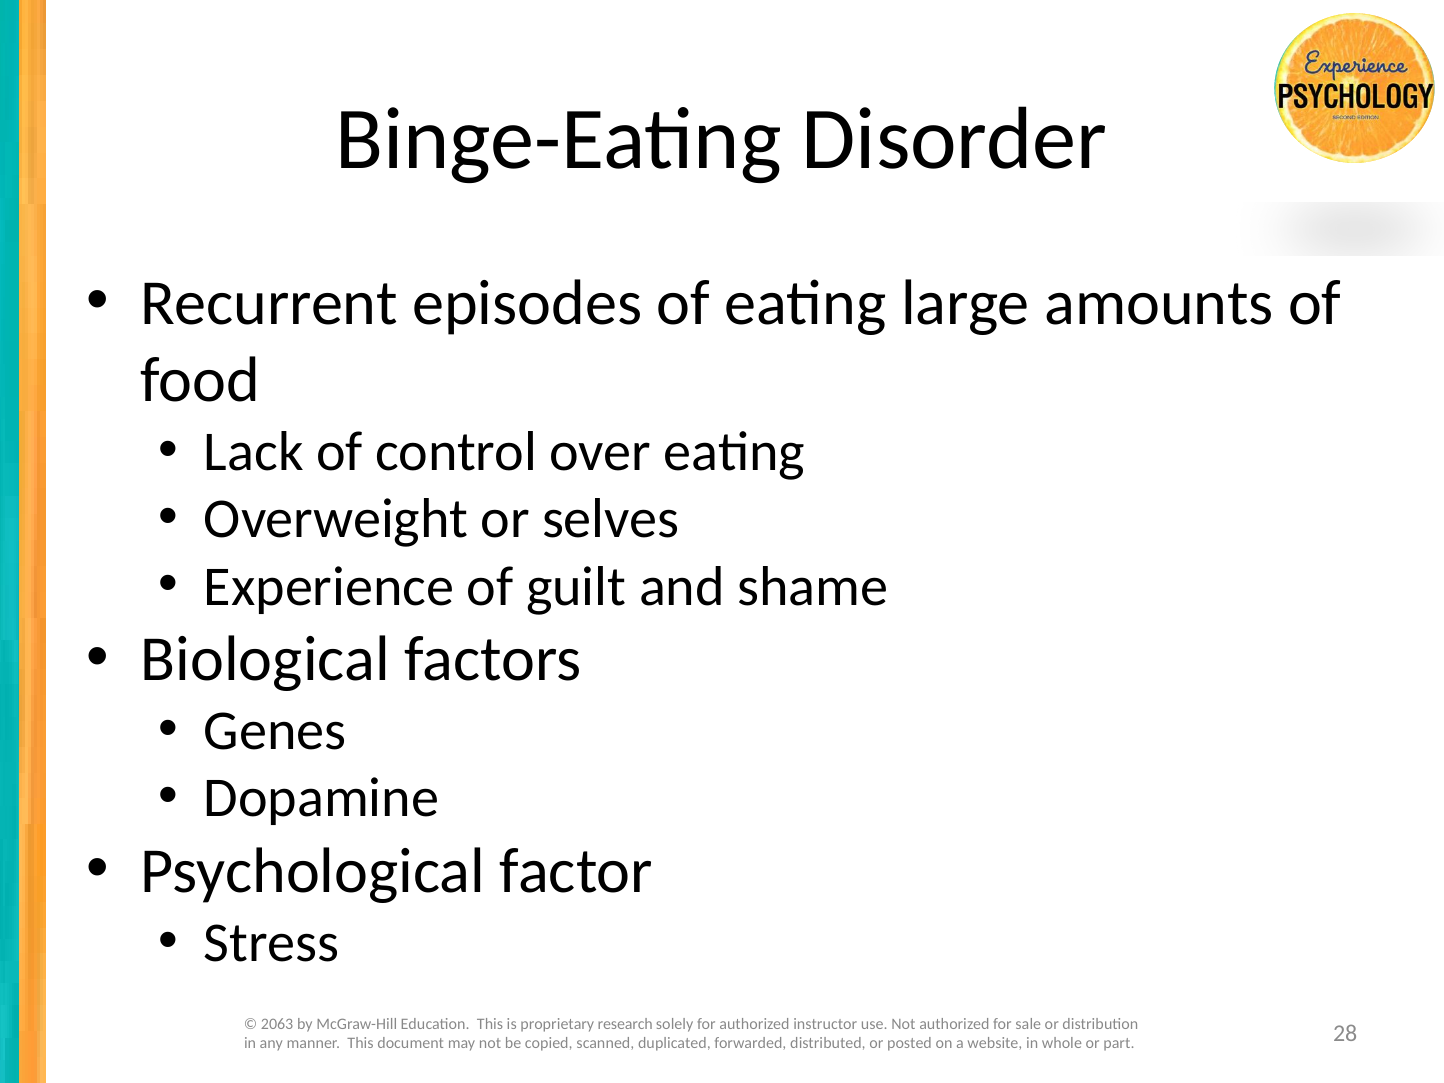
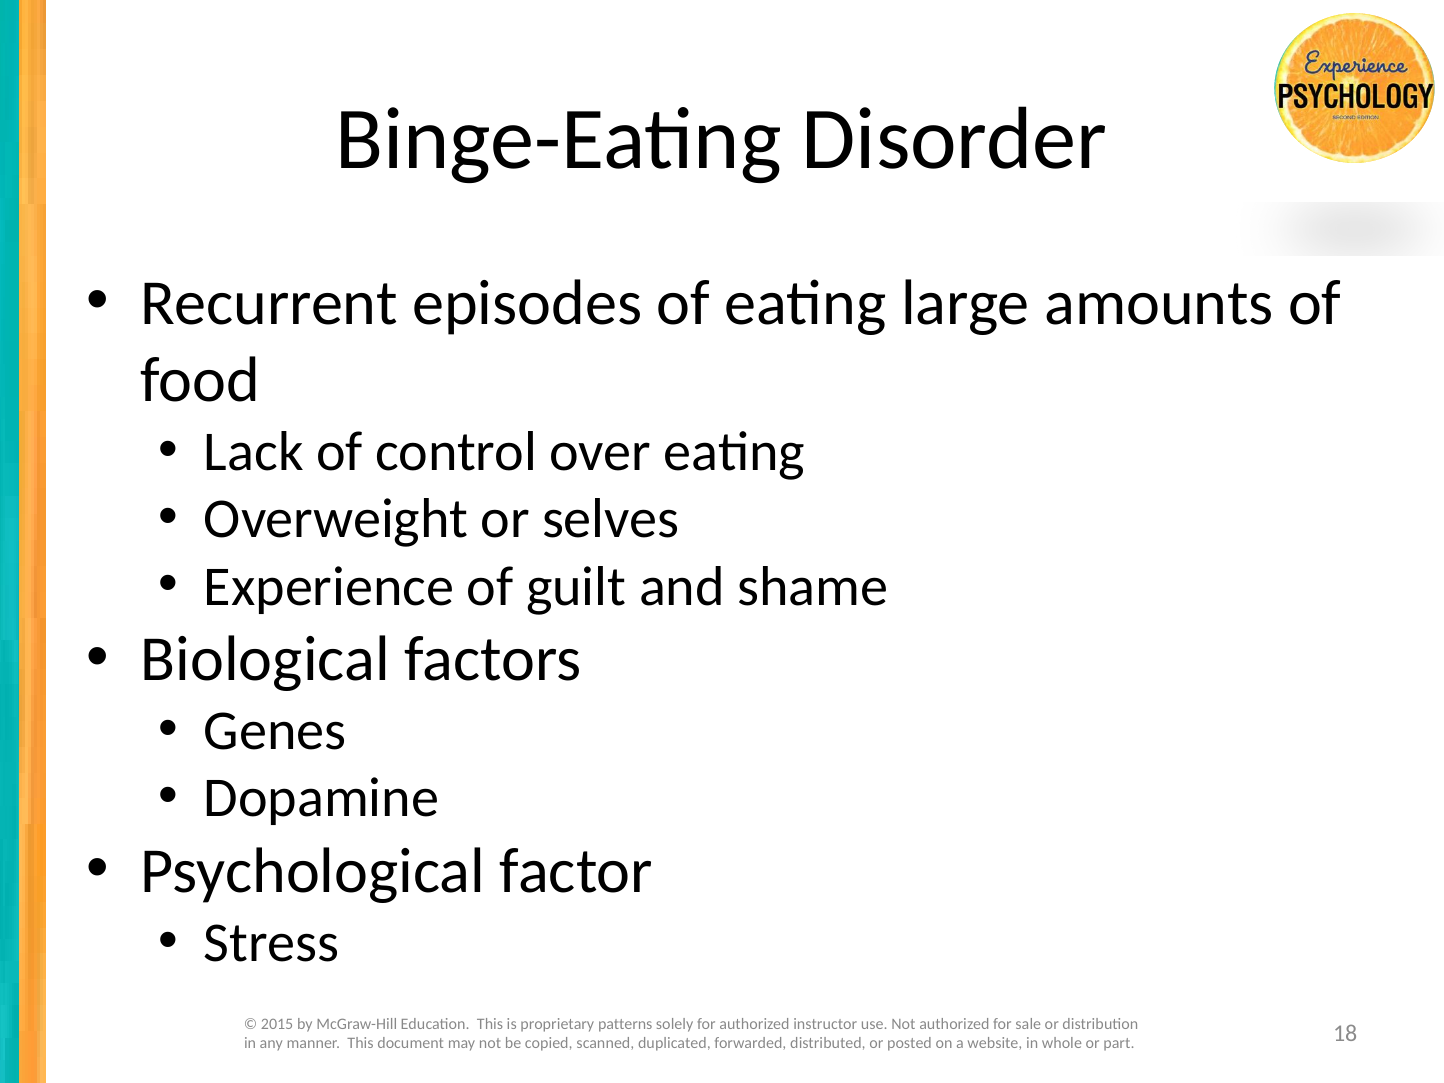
2063: 2063 -> 2015 (277, 1024)
research: research -> patterns (625, 1024)
28: 28 -> 18 (1345, 1034)
